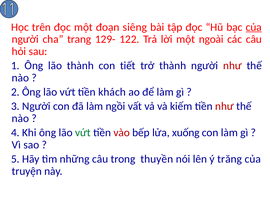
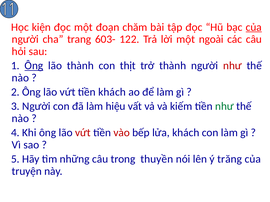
trên: trên -> kiện (41, 27)
siêng: siêng -> chăm (135, 27)
129-: 129- -> 603- (105, 39)
Ông underline: none -> present (34, 66)
tiết: tiết -> thịt (128, 66)
ngồi: ngồi -> hiệu (116, 107)
như colour: red -> green (224, 107)
vứt colour: green -> red (83, 133)
lửa xuống: xuống -> khách (186, 133)
